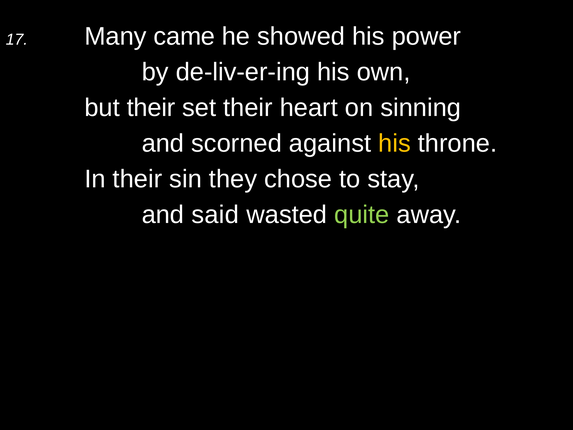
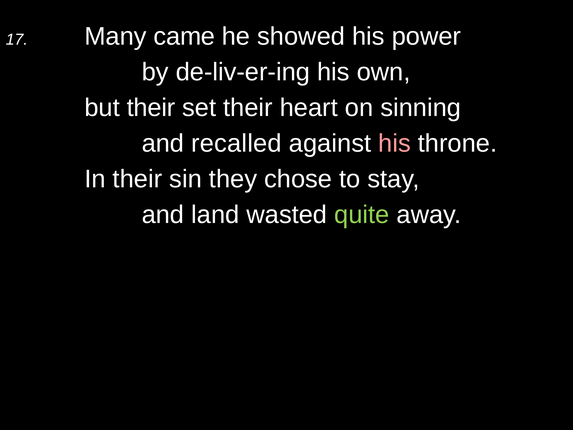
scorned: scorned -> recalled (236, 143)
his colour: yellow -> pink (395, 143)
said: said -> land (215, 215)
